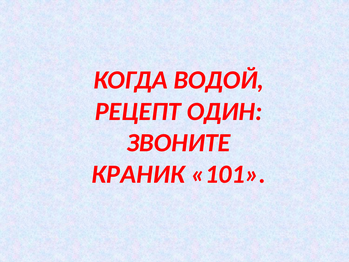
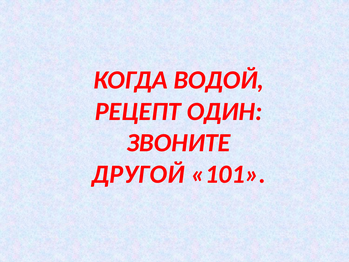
КРАНИК: КРАНИК -> ДРУГОЙ (138, 174)
